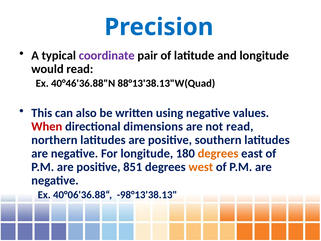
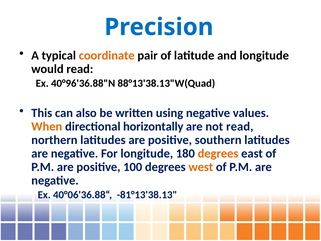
coordinate colour: purple -> orange (107, 55)
40°46'36.88"N: 40°46'36.88"N -> 40°96'36.88"N (83, 83)
When colour: red -> orange (47, 126)
dimensions: dimensions -> horizontally (153, 126)
851: 851 -> 100 (133, 167)
-98°13'38.13: -98°13'38.13 -> -81°13'38.13 (147, 195)
